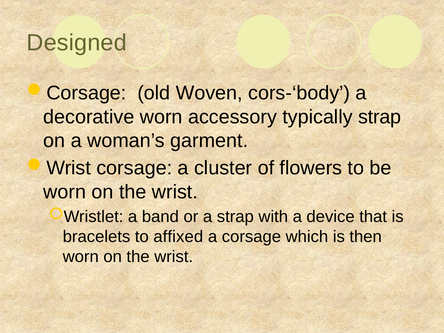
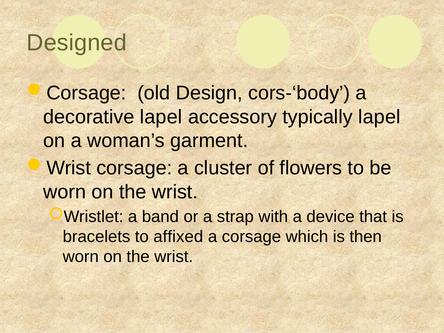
Woven: Woven -> Design (209, 93)
decorative worn: worn -> lapel (161, 117)
typically strap: strap -> lapel (379, 117)
